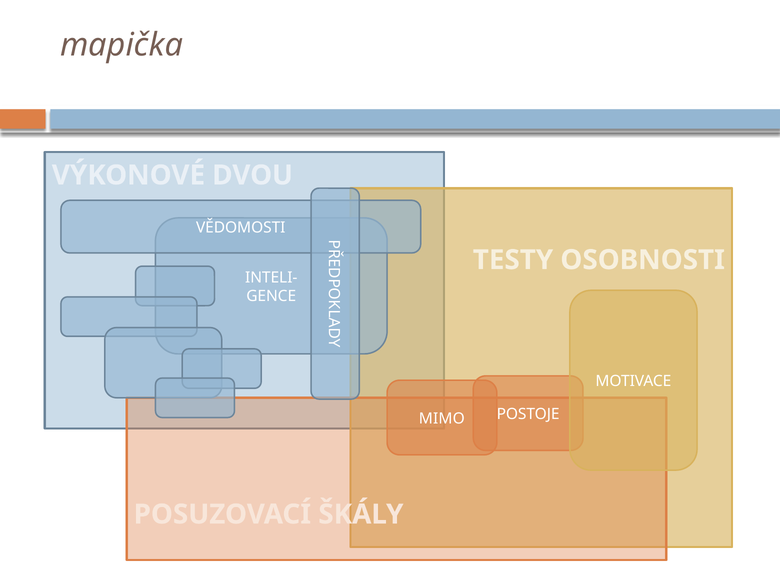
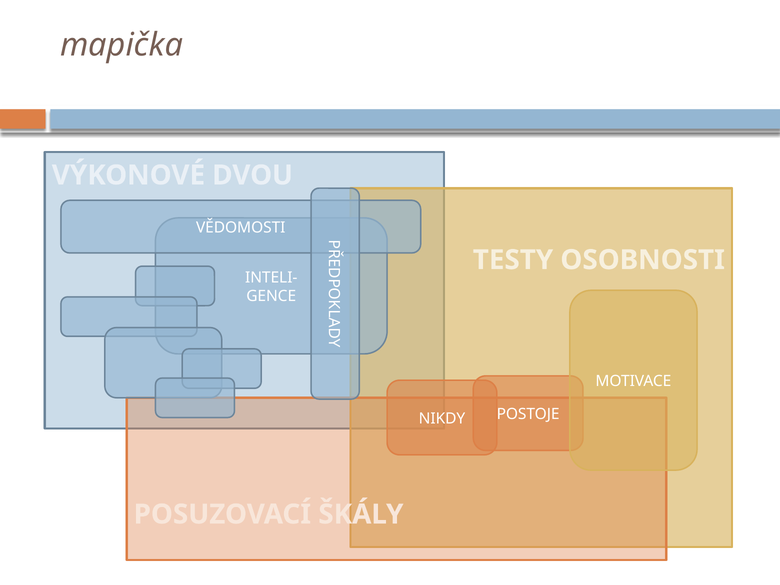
MIMO: MIMO -> NIKDY (442, 419)
